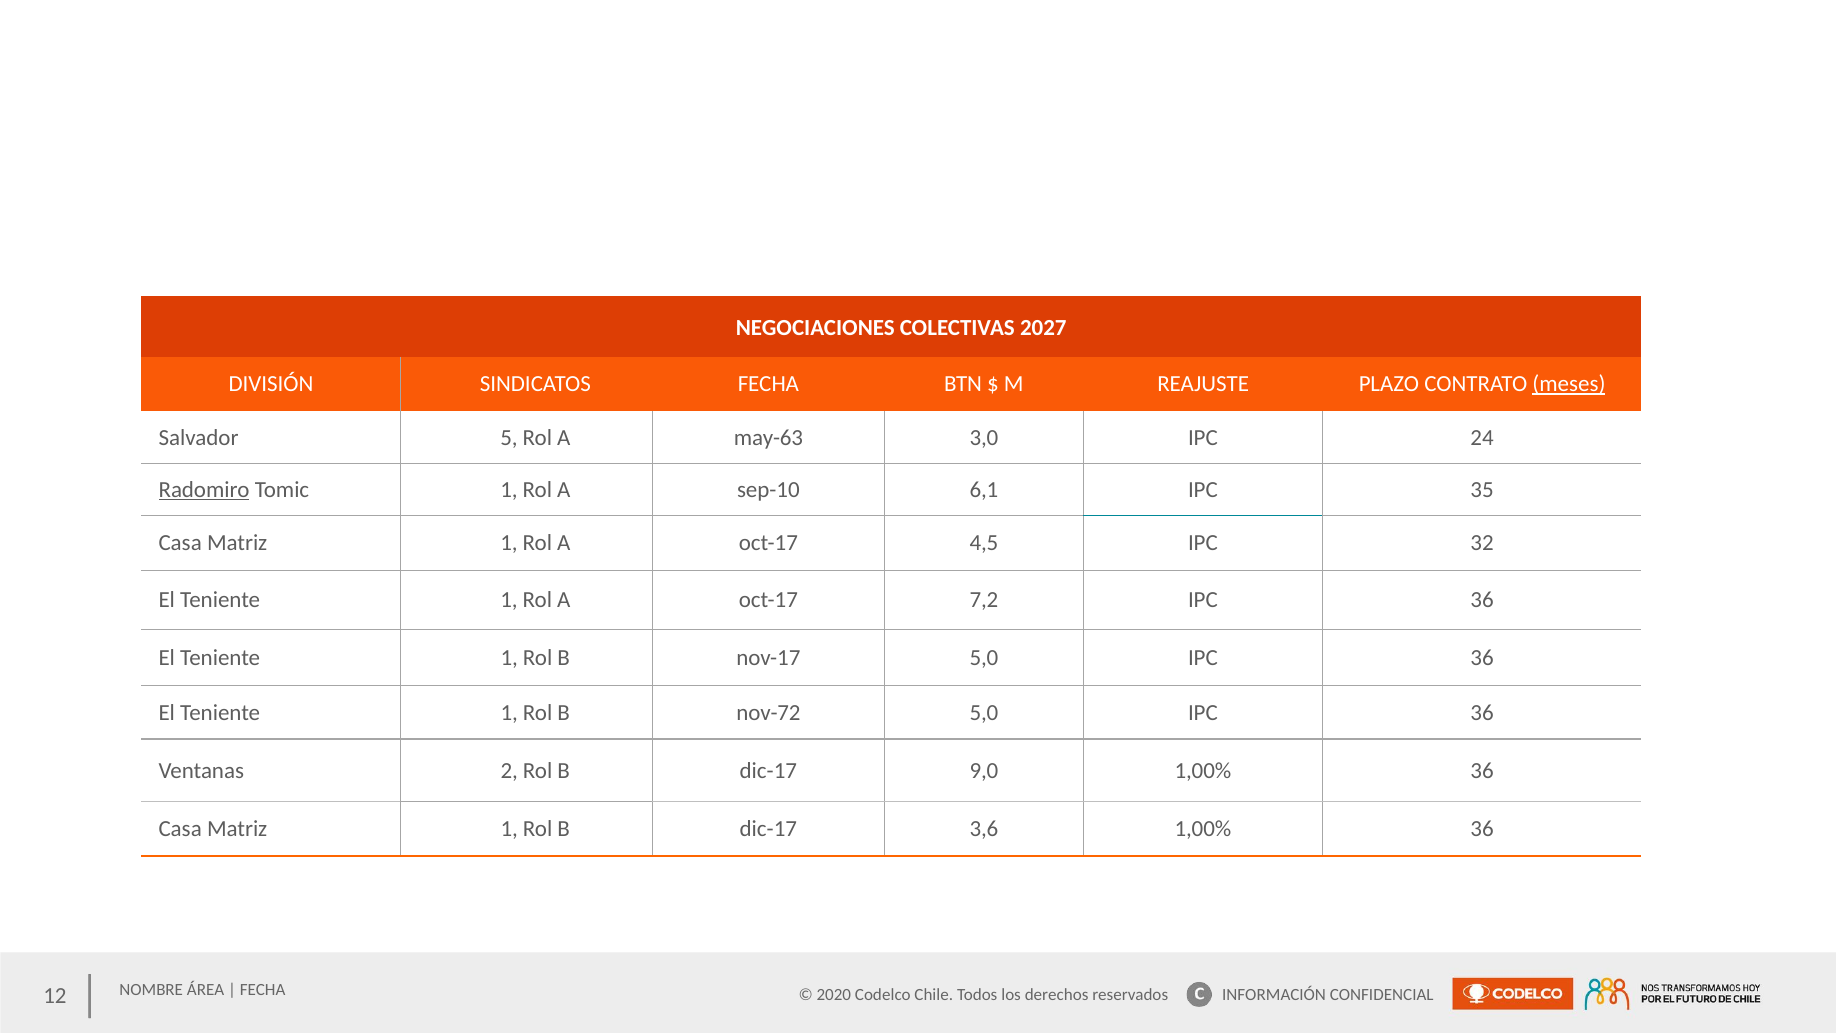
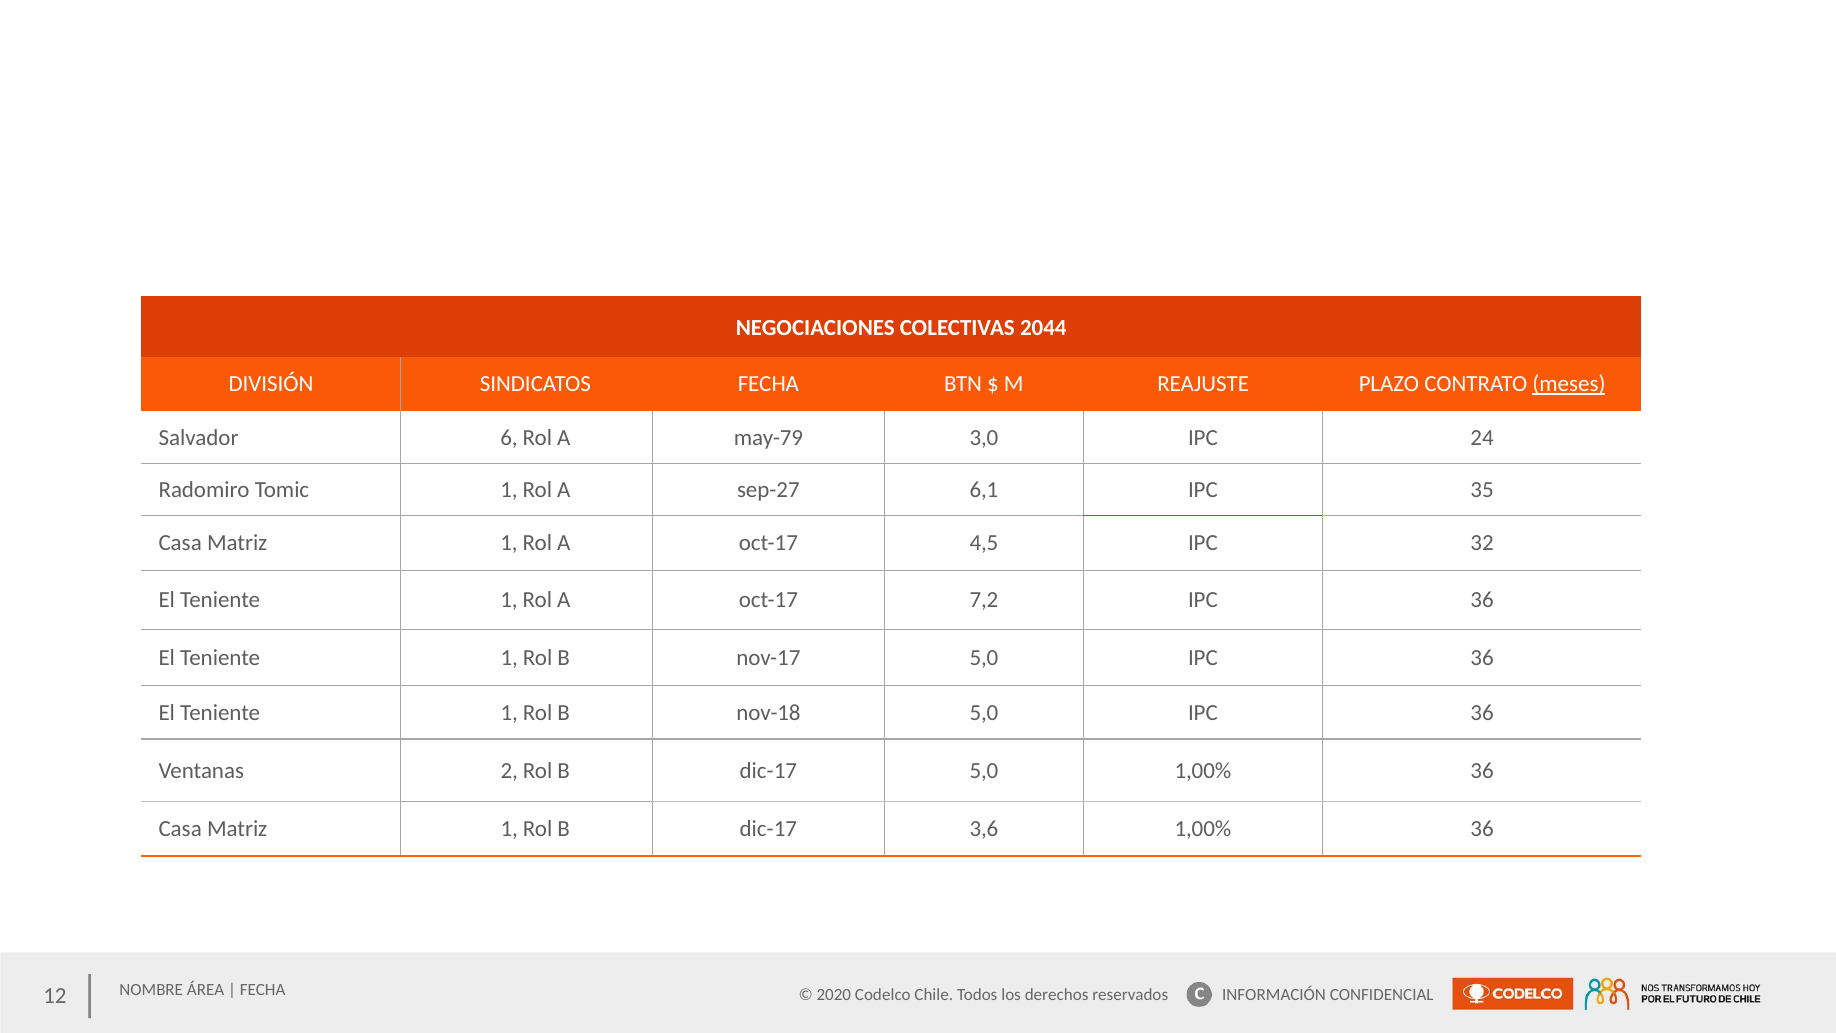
2027: 2027 -> 2044 (1043, 327)
5: 5 -> 6 (509, 437)
may-63: may-63 -> may-79 (769, 437)
Radomiro underline: present -> none (204, 489)
sep-10: sep-10 -> sep-27 (768, 489)
nov-72: nov-72 -> nov-18 (769, 712)
dic-17 9,0: 9,0 -> 5,0 (984, 770)
